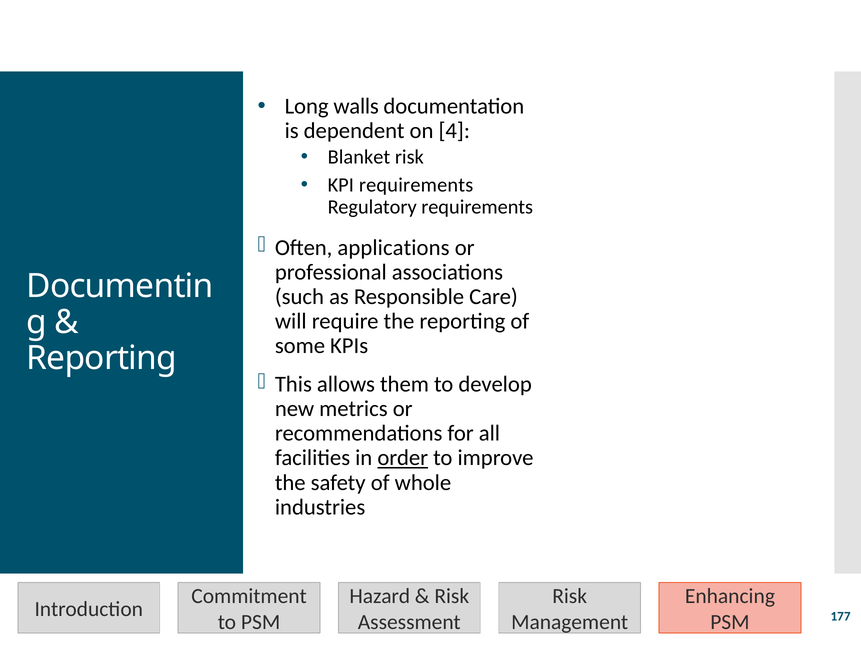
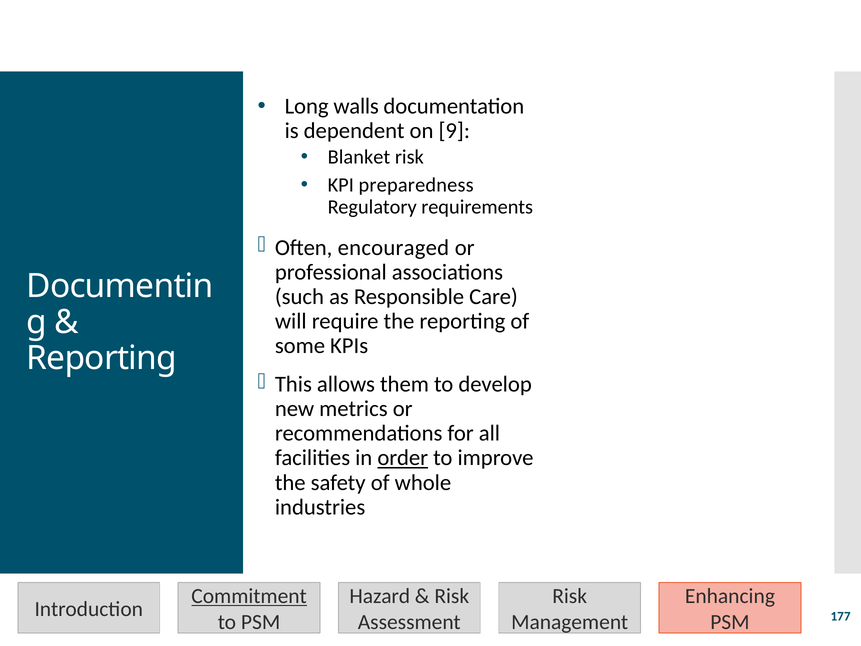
4: 4 -> 9 (454, 131)
KPI requirements: requirements -> preparedness (416, 185)
applications: applications -> encouraged (393, 247)
Commitment underline: none -> present (249, 596)
